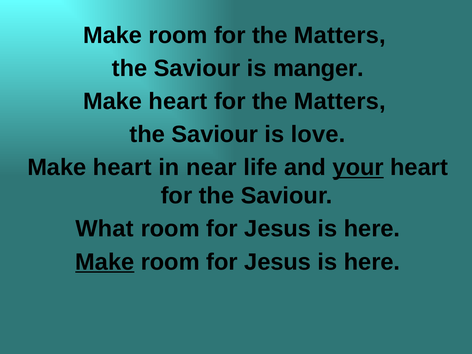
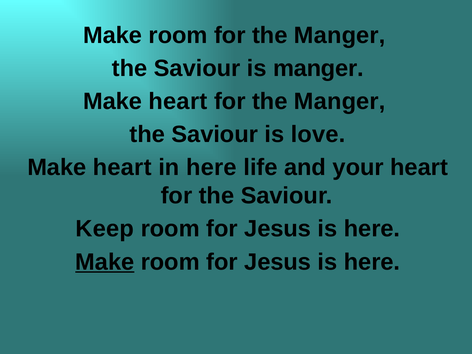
room for the Matters: Matters -> Manger (340, 35)
Matters: Matters -> Manger (340, 101)
in near: near -> here (211, 168)
your underline: present -> none (358, 168)
What: What -> Keep (105, 229)
